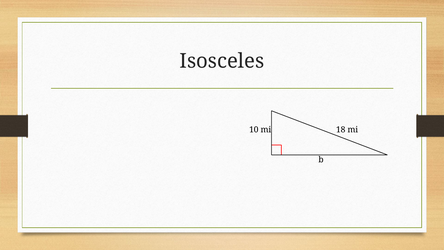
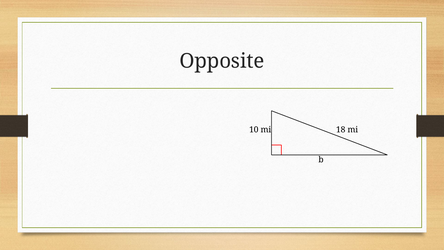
Isosceles: Isosceles -> Opposite (222, 61)
